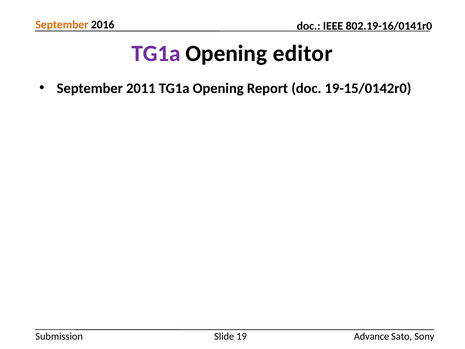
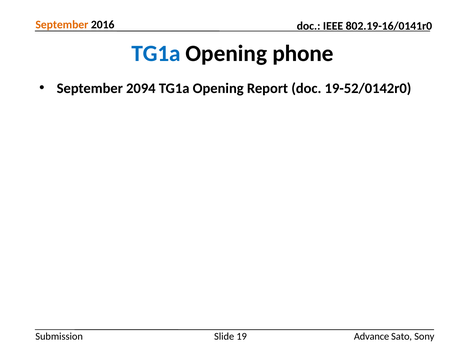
TG1a colour: purple -> blue (156, 54)
editor: editor -> phone (303, 54)
2011: 2011 -> 2094 (141, 88)
19-15/0142r0: 19-15/0142r0 -> 19-52/0142r0 (368, 88)
